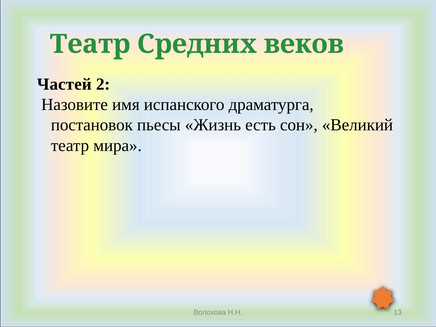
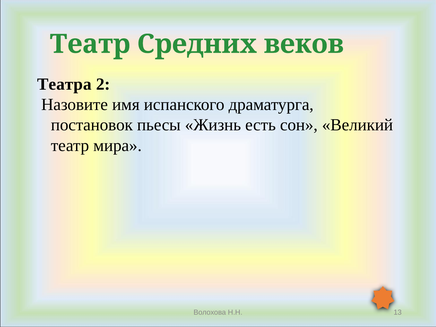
Частей: Частей -> Театра (64, 84)
